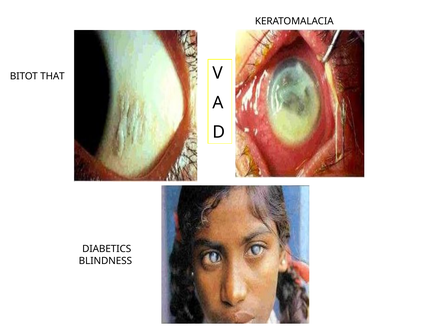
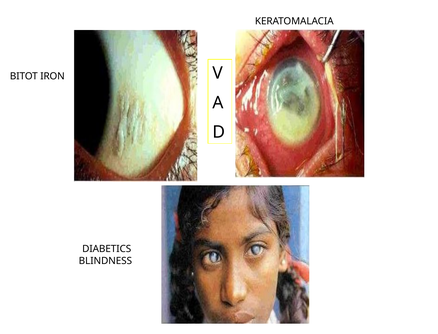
THAT: THAT -> IRON (52, 76)
